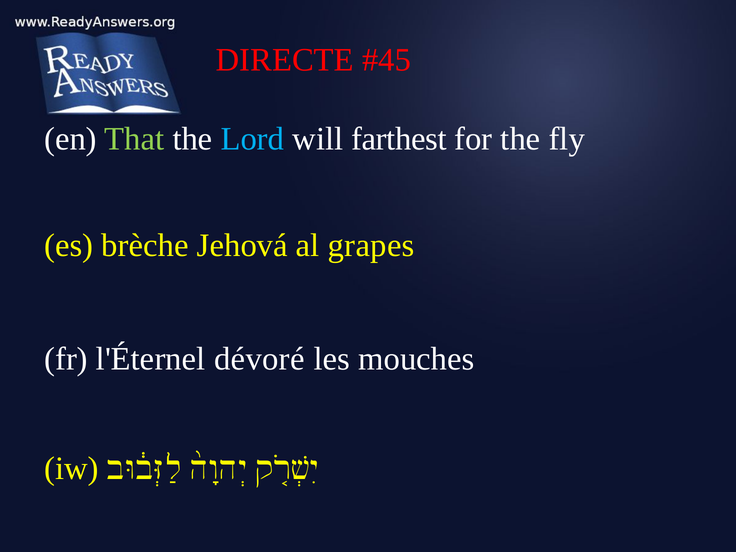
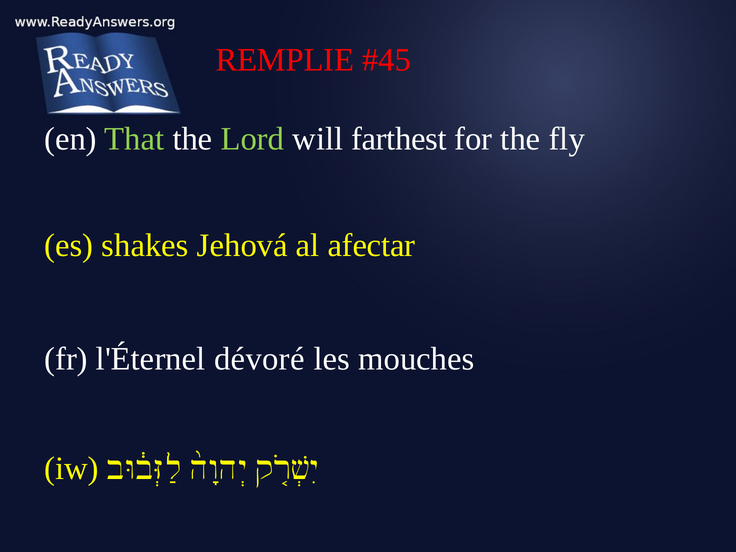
DIRECTE: DIRECTE -> REMPLIE (285, 60)
Lord colour: light blue -> light green (252, 139)
brèche: brèche -> shakes (145, 246)
grapes: grapes -> afectar (371, 246)
